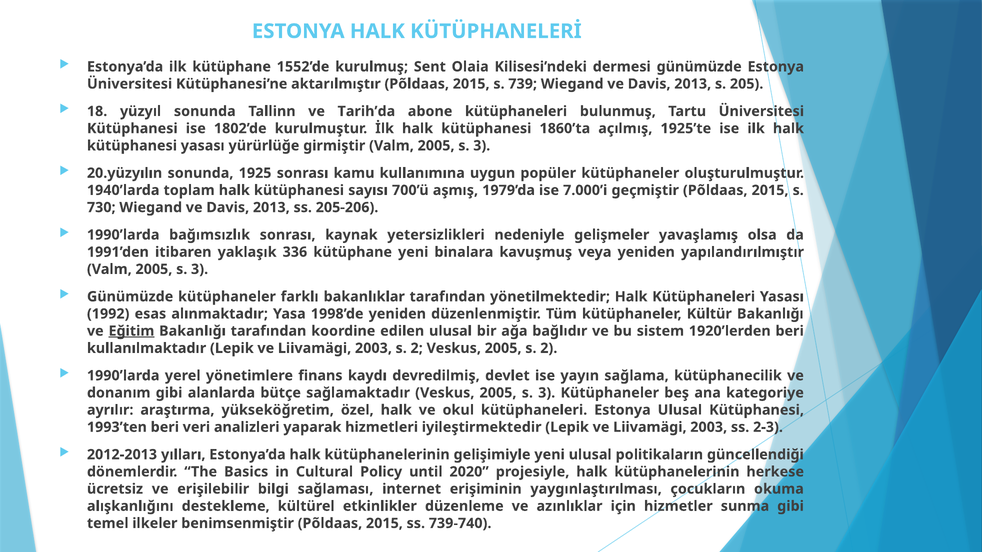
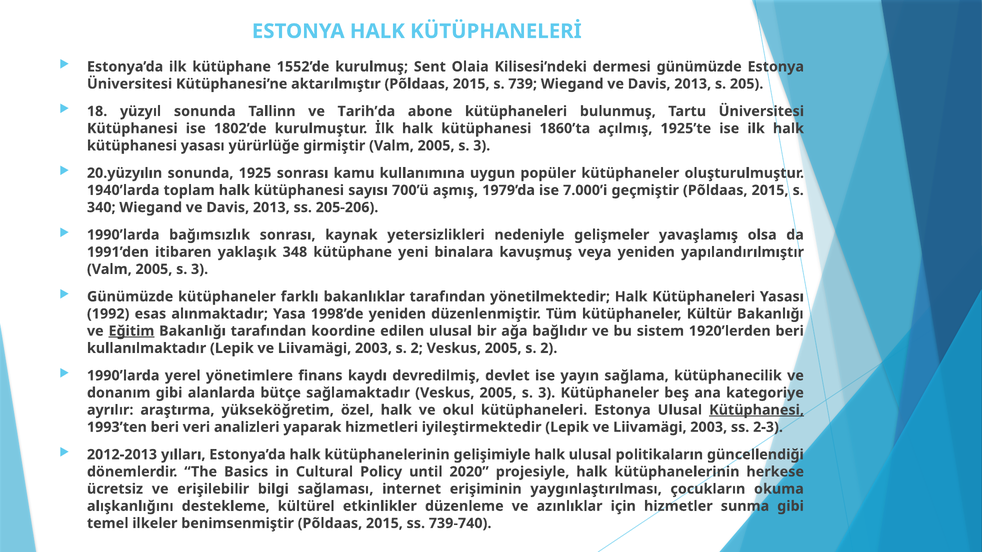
730: 730 -> 340 (101, 208)
336: 336 -> 348 (295, 252)
Kütüphanesi underline: none -> present (757, 410)
gelişimiyle yeni: yeni -> halk (550, 455)
